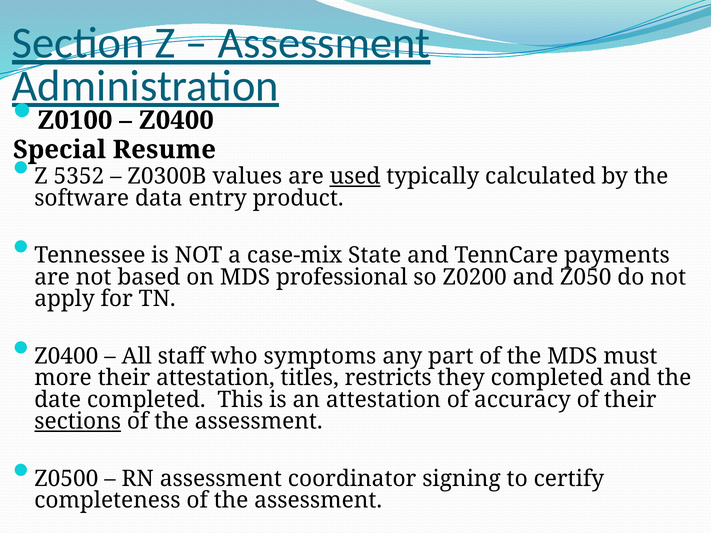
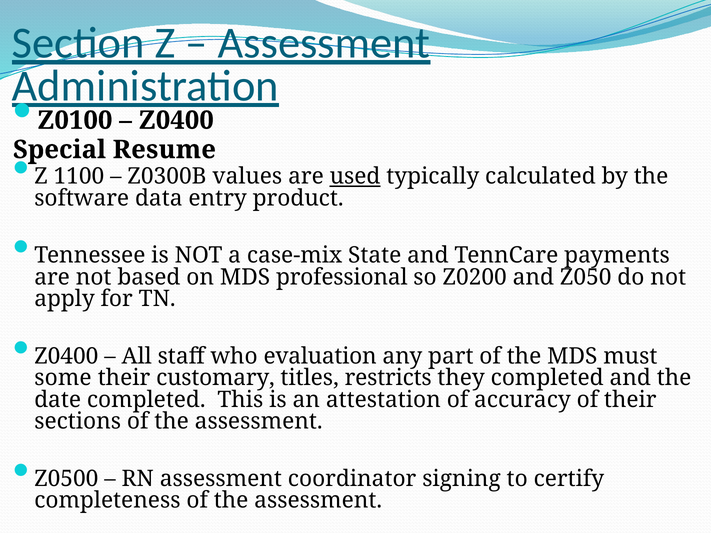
5352: 5352 -> 1100 (79, 177)
symptoms: symptoms -> evaluation (320, 356)
more: more -> some (63, 378)
their attestation: attestation -> customary (215, 378)
sections underline: present -> none (78, 422)
